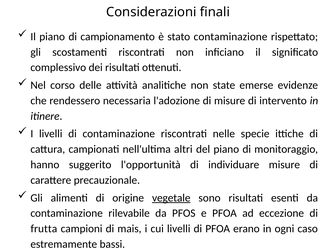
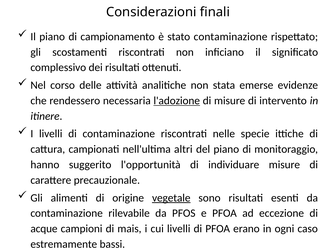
state: state -> stata (224, 85)
l'adozione underline: none -> present (177, 101)
frutta: frutta -> acque (44, 229)
